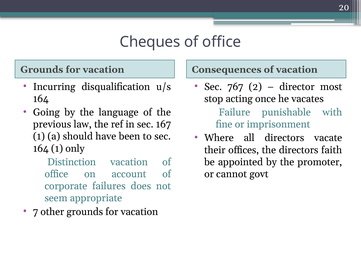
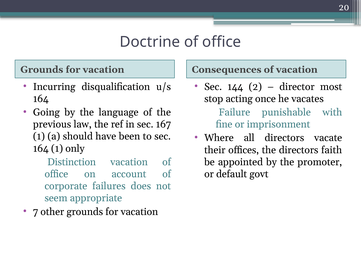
Cheques: Cheques -> Doctrine (150, 42)
767: 767 -> 144 (235, 87)
cannot: cannot -> default (232, 174)
